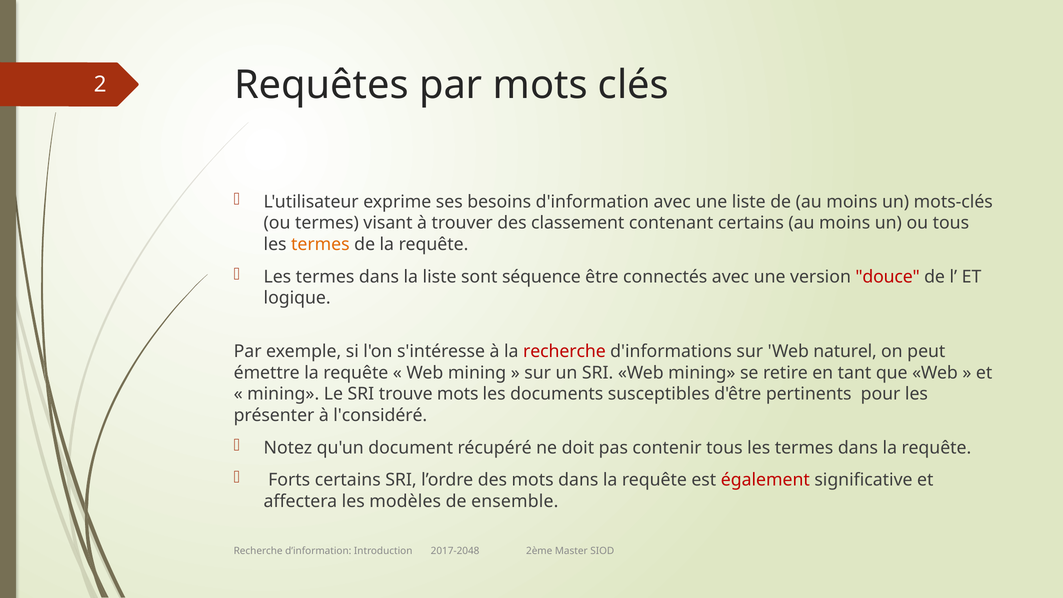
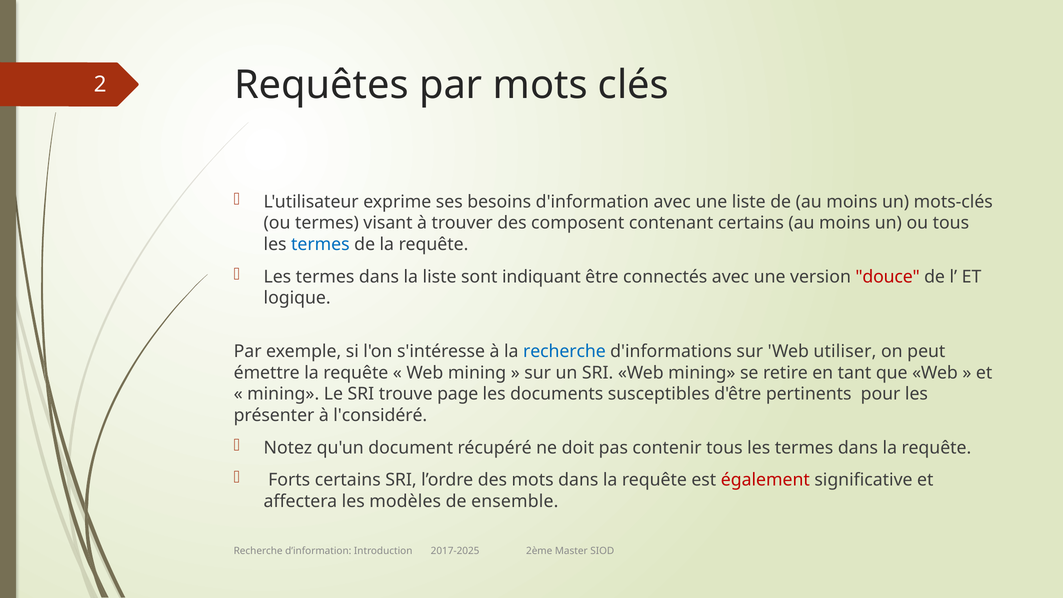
classement: classement -> composent (578, 223)
termes colour: orange -> blue (320, 244)
séquence: séquence -> indiquant (541, 277)
recherche colour: red -> blue (564, 352)
naturel: naturel -> utiliser (845, 352)
trouve mots: mots -> page (458, 394)
2017-2048: 2017-2048 -> 2017-2025 (455, 551)
